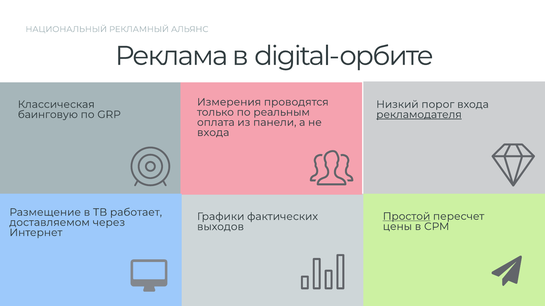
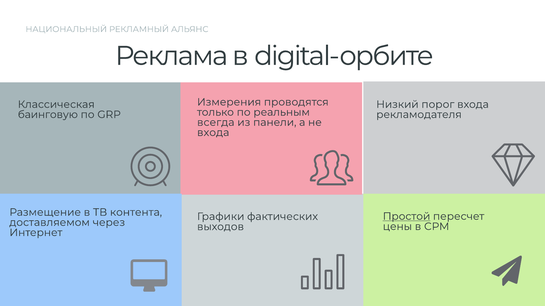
рекламодателя underline: present -> none (419, 115)
оплата: оплата -> всегда (216, 123)
работает: работает -> контента (136, 213)
